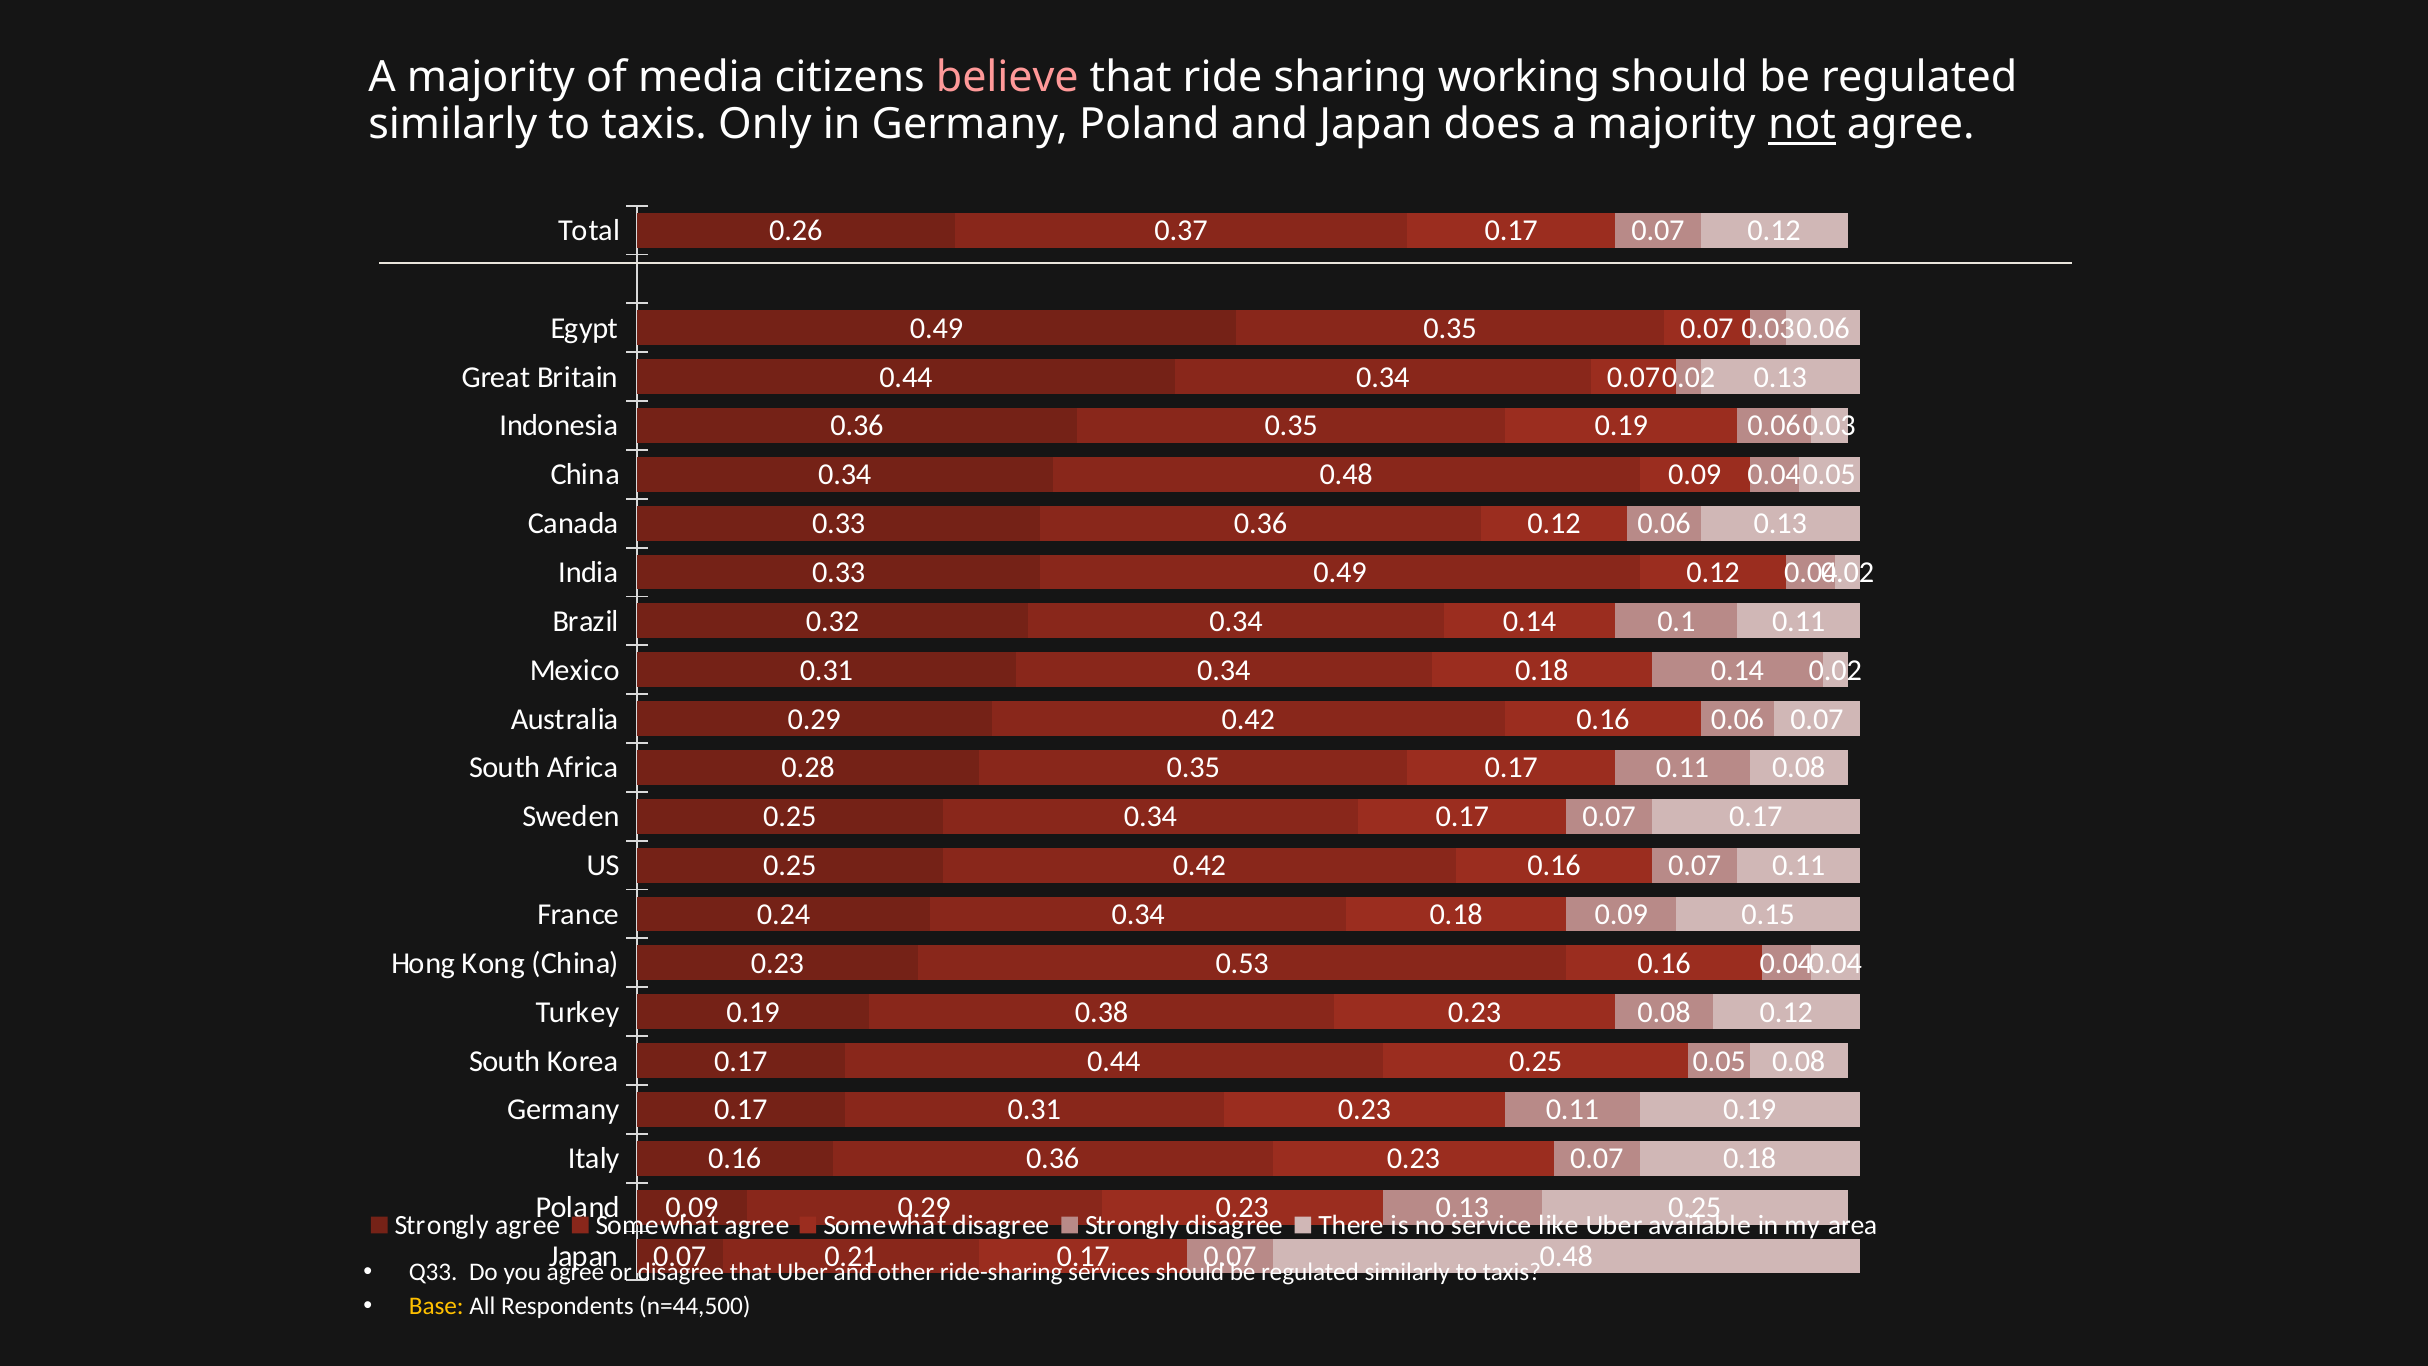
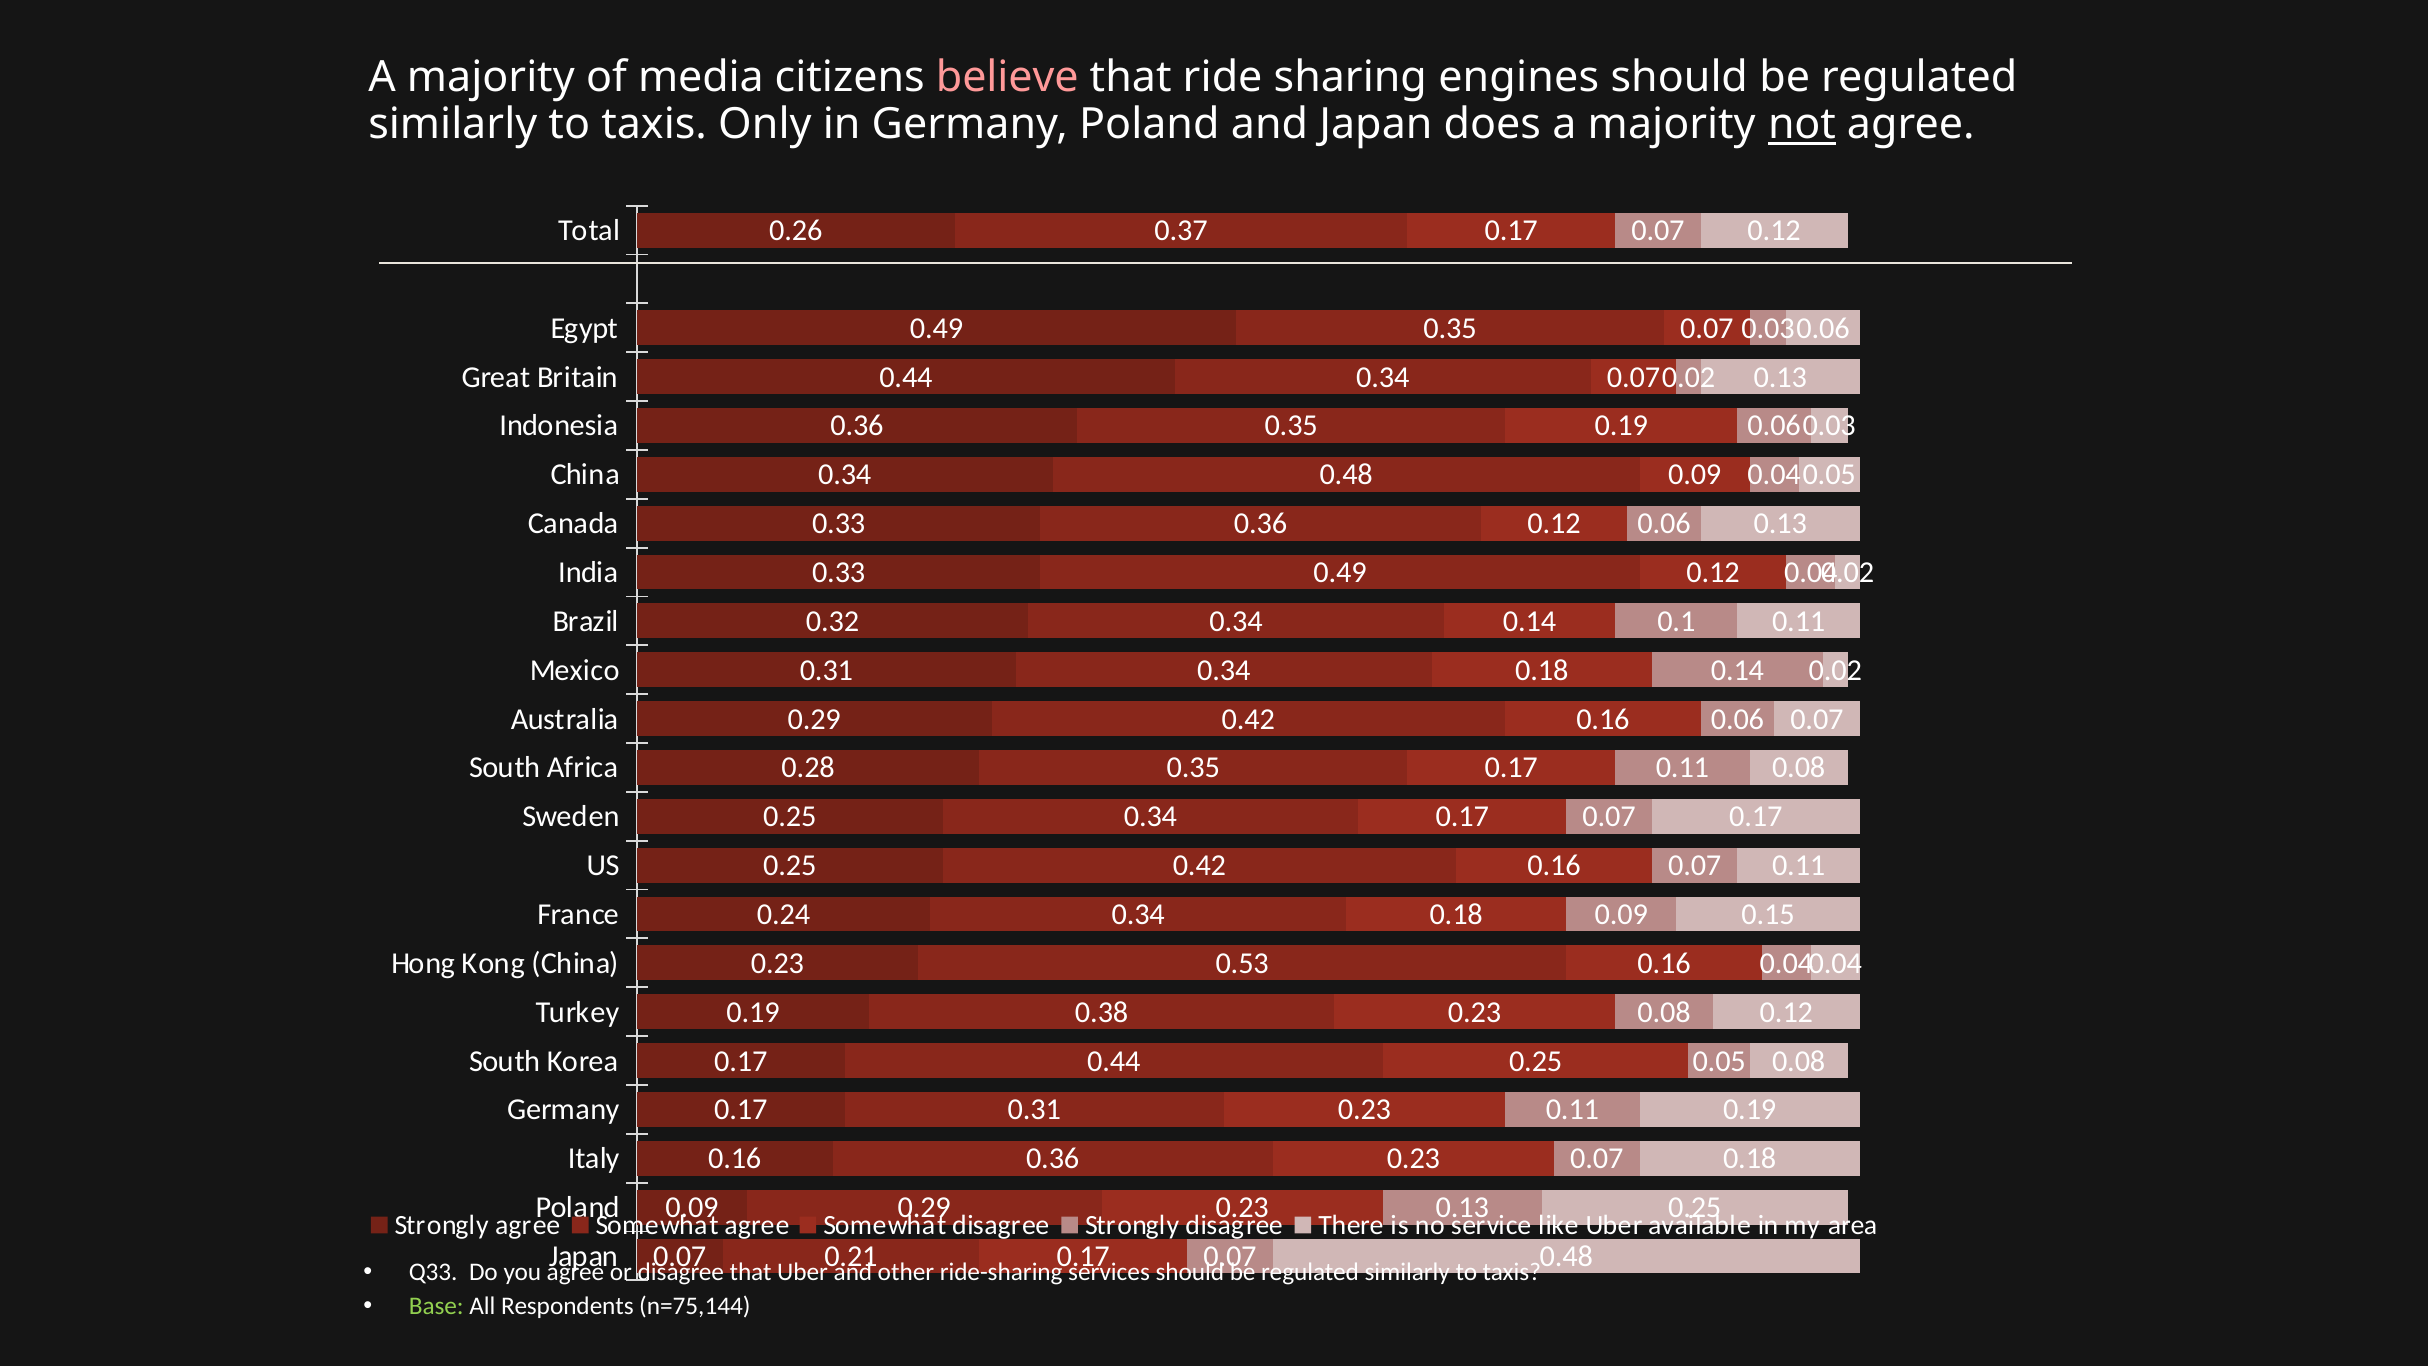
working: working -> engines (1519, 77)
Base colour: yellow -> light green (436, 1306)
n=44,500: n=44,500 -> n=75,144 (695, 1306)
